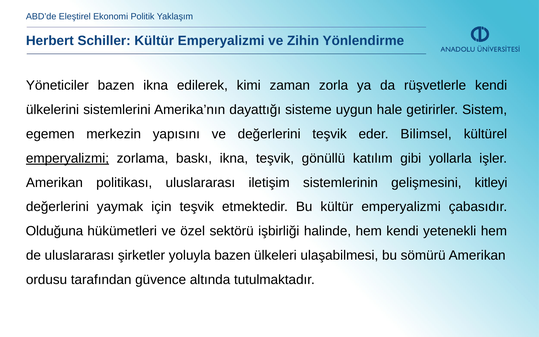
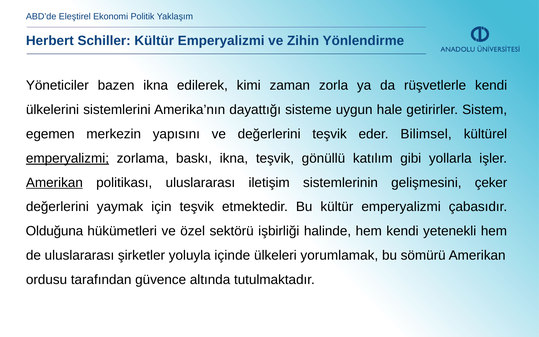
Amerikan underline: none -> present (54, 183)
kitleyi: kitleyi -> çeker (491, 183)
yoluyla bazen: bazen -> içinde (232, 255)
ulaşabilmesi: ulaşabilmesi -> yorumlamak (339, 255)
